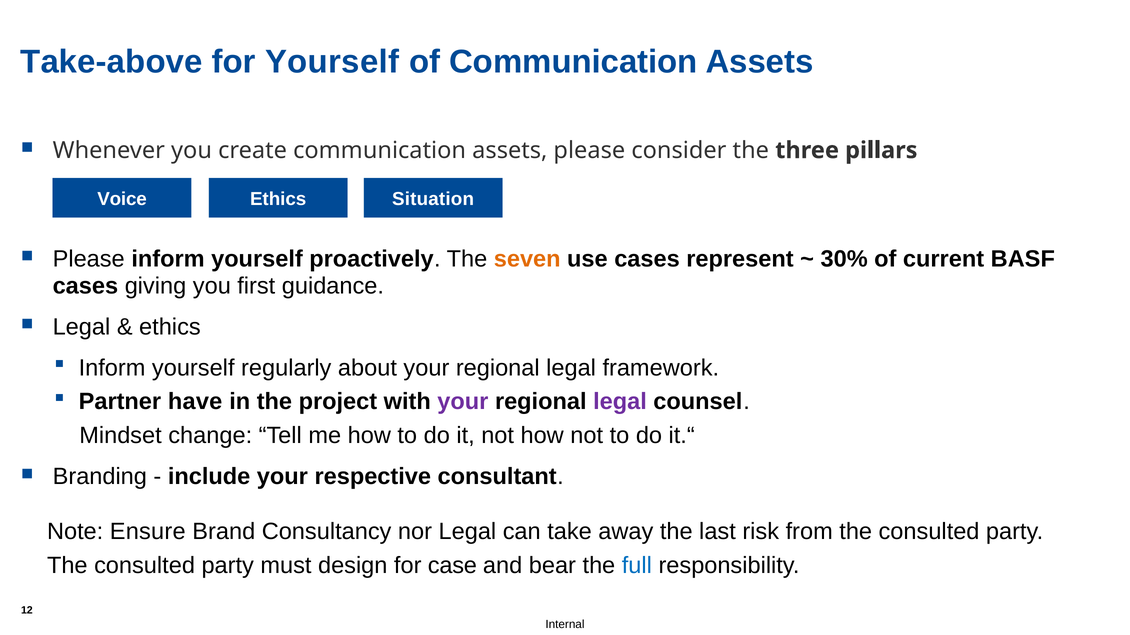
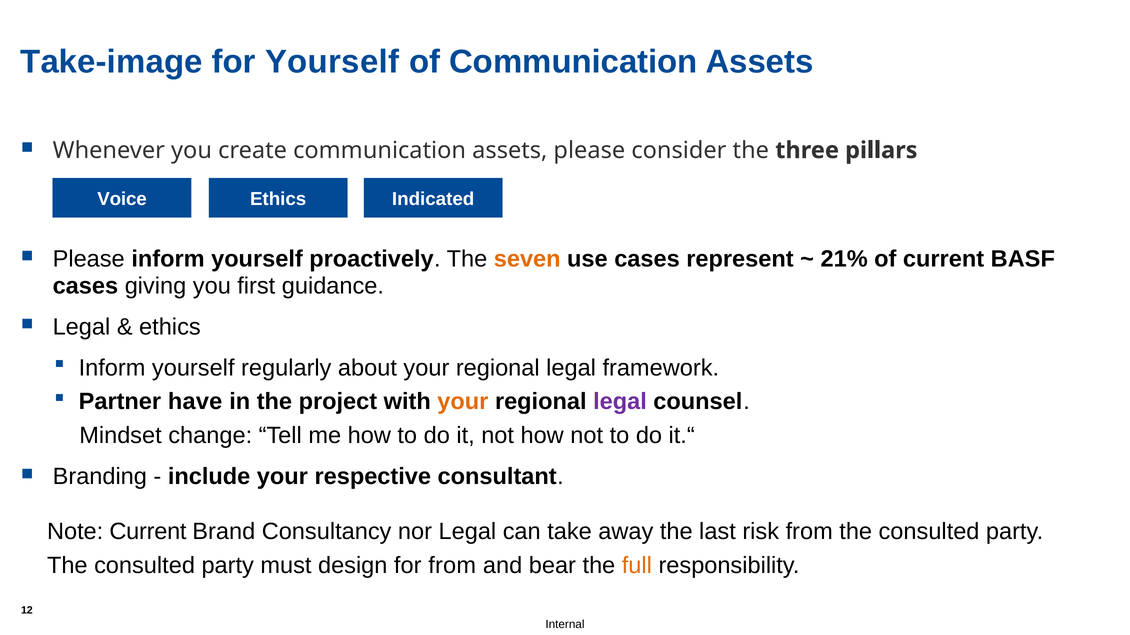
Take-above: Take-above -> Take-image (111, 62)
Situation: Situation -> Indicated (433, 199)
30%: 30% -> 21% (844, 259)
your colour: purple -> orange (463, 402)
Note Ensure: Ensure -> Current (148, 532)
for case: case -> from (452, 566)
full colour: blue -> orange (637, 566)
